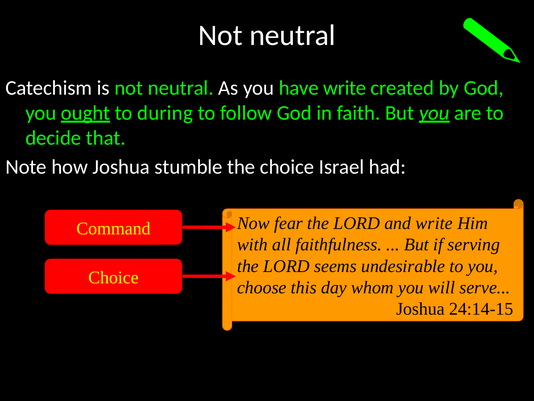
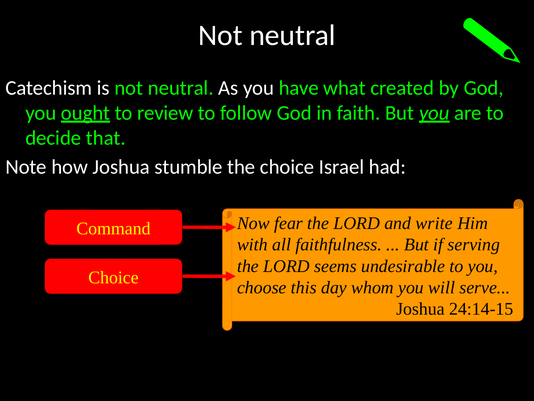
have write: write -> what (345, 88)
during: during -> review (165, 113)
